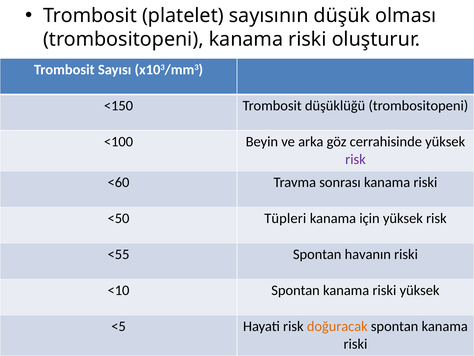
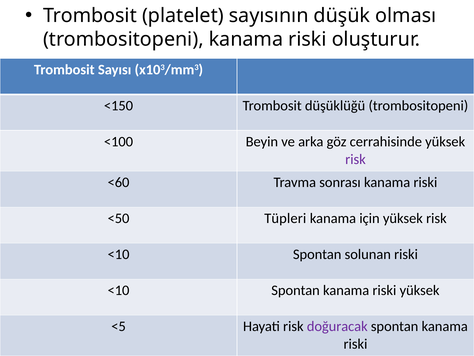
<55: <55 -> <10 (119, 254)
havanın: havanın -> solunan (368, 254)
doğuracak colour: orange -> purple (337, 326)
